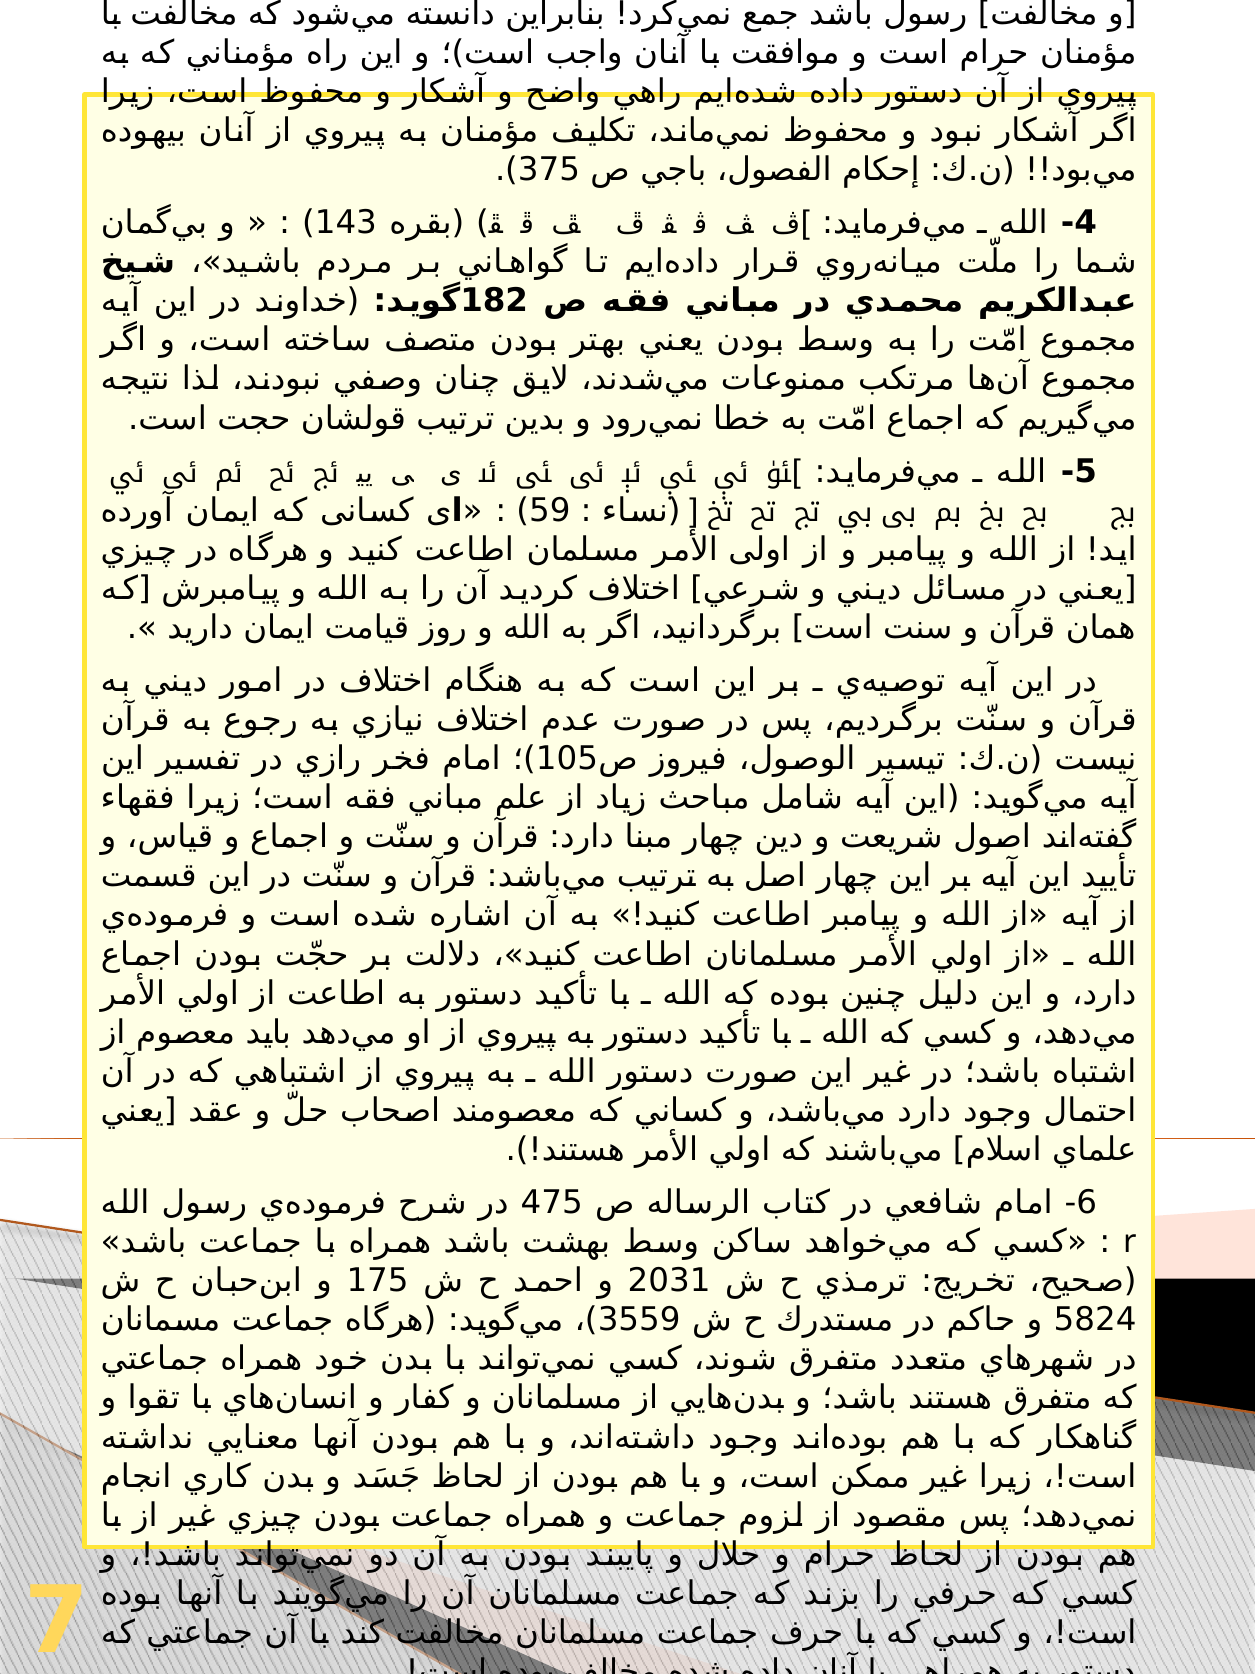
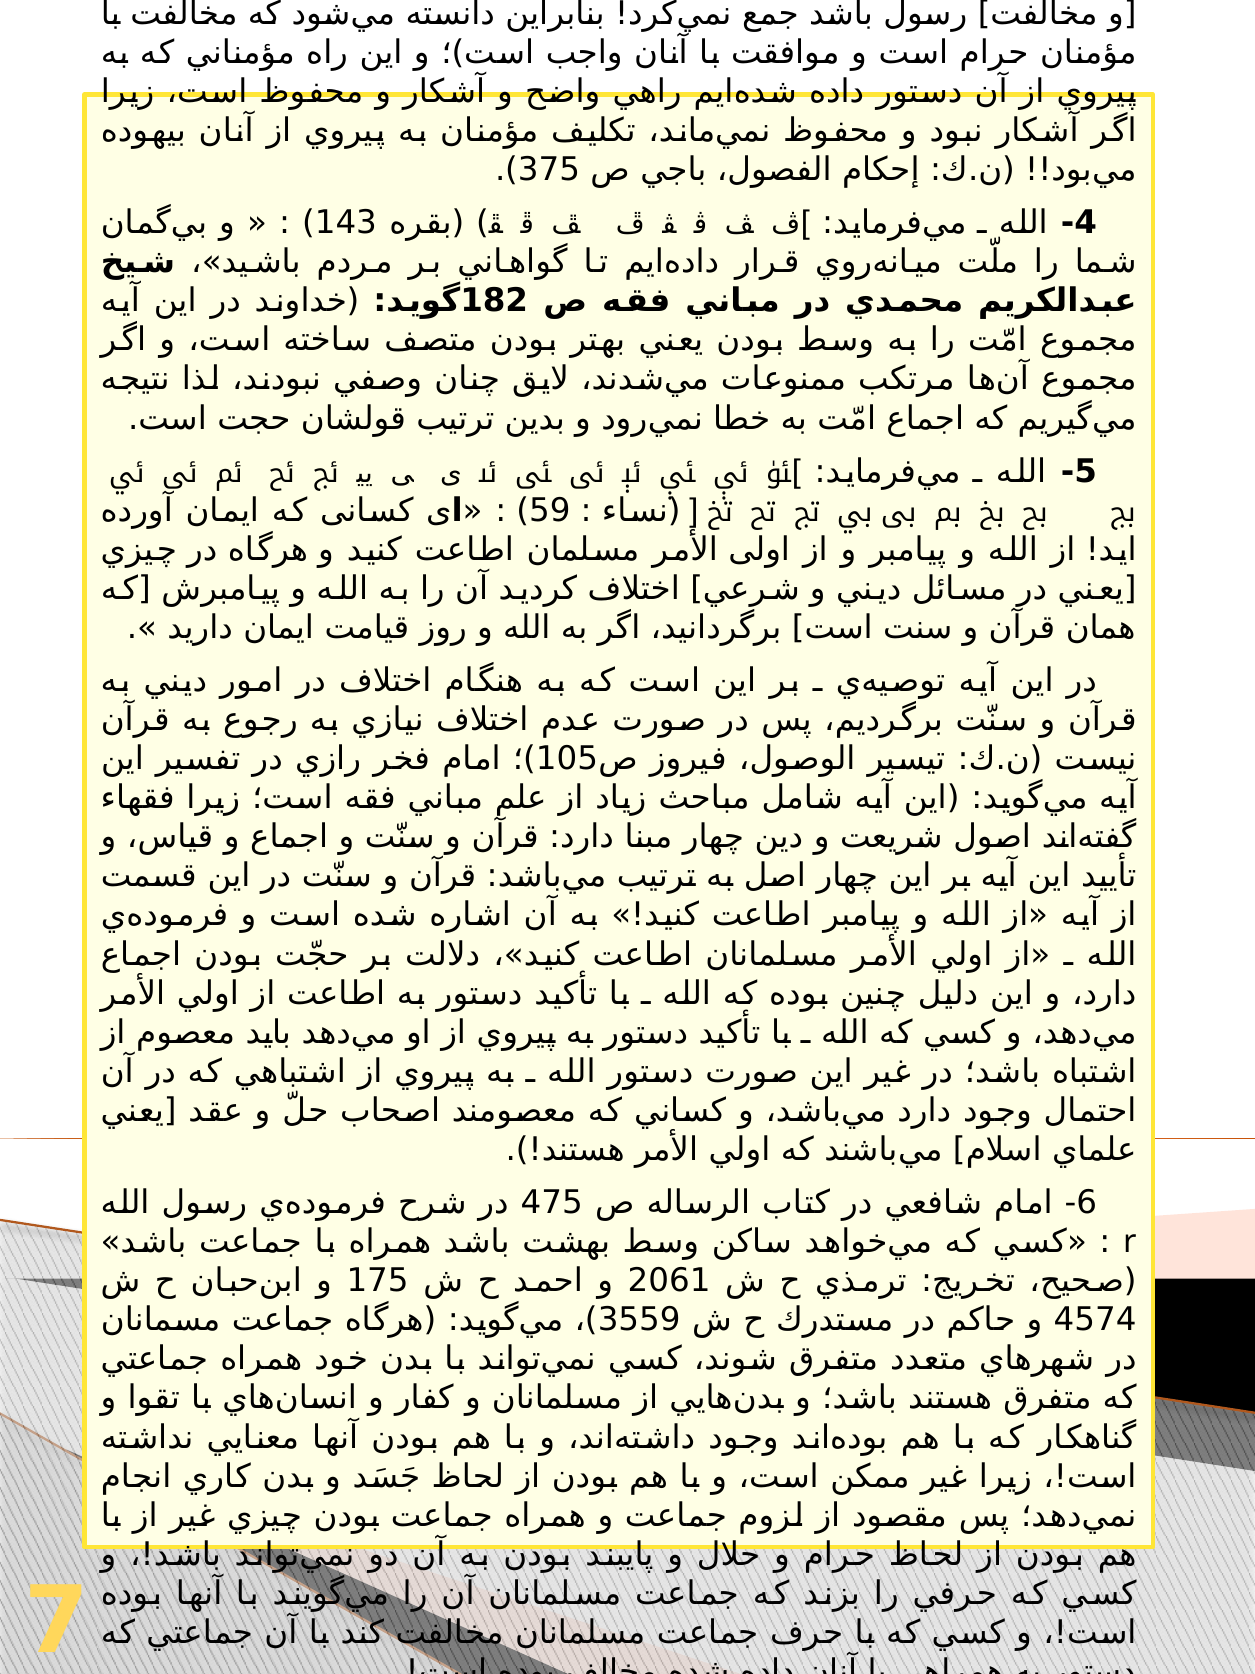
2031: 2031 -> 2061 (669, 1280)
5824: 5824 -> 4574 (1095, 1319)
